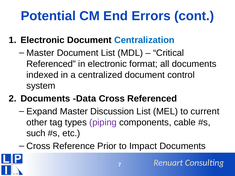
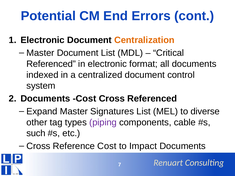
Centralization colour: blue -> orange (144, 40)
Documents Data: Data -> Cost (85, 99)
Discussion: Discussion -> Signatures (112, 112)
current: current -> diverse (205, 112)
Reference Prior: Prior -> Cost (107, 146)
